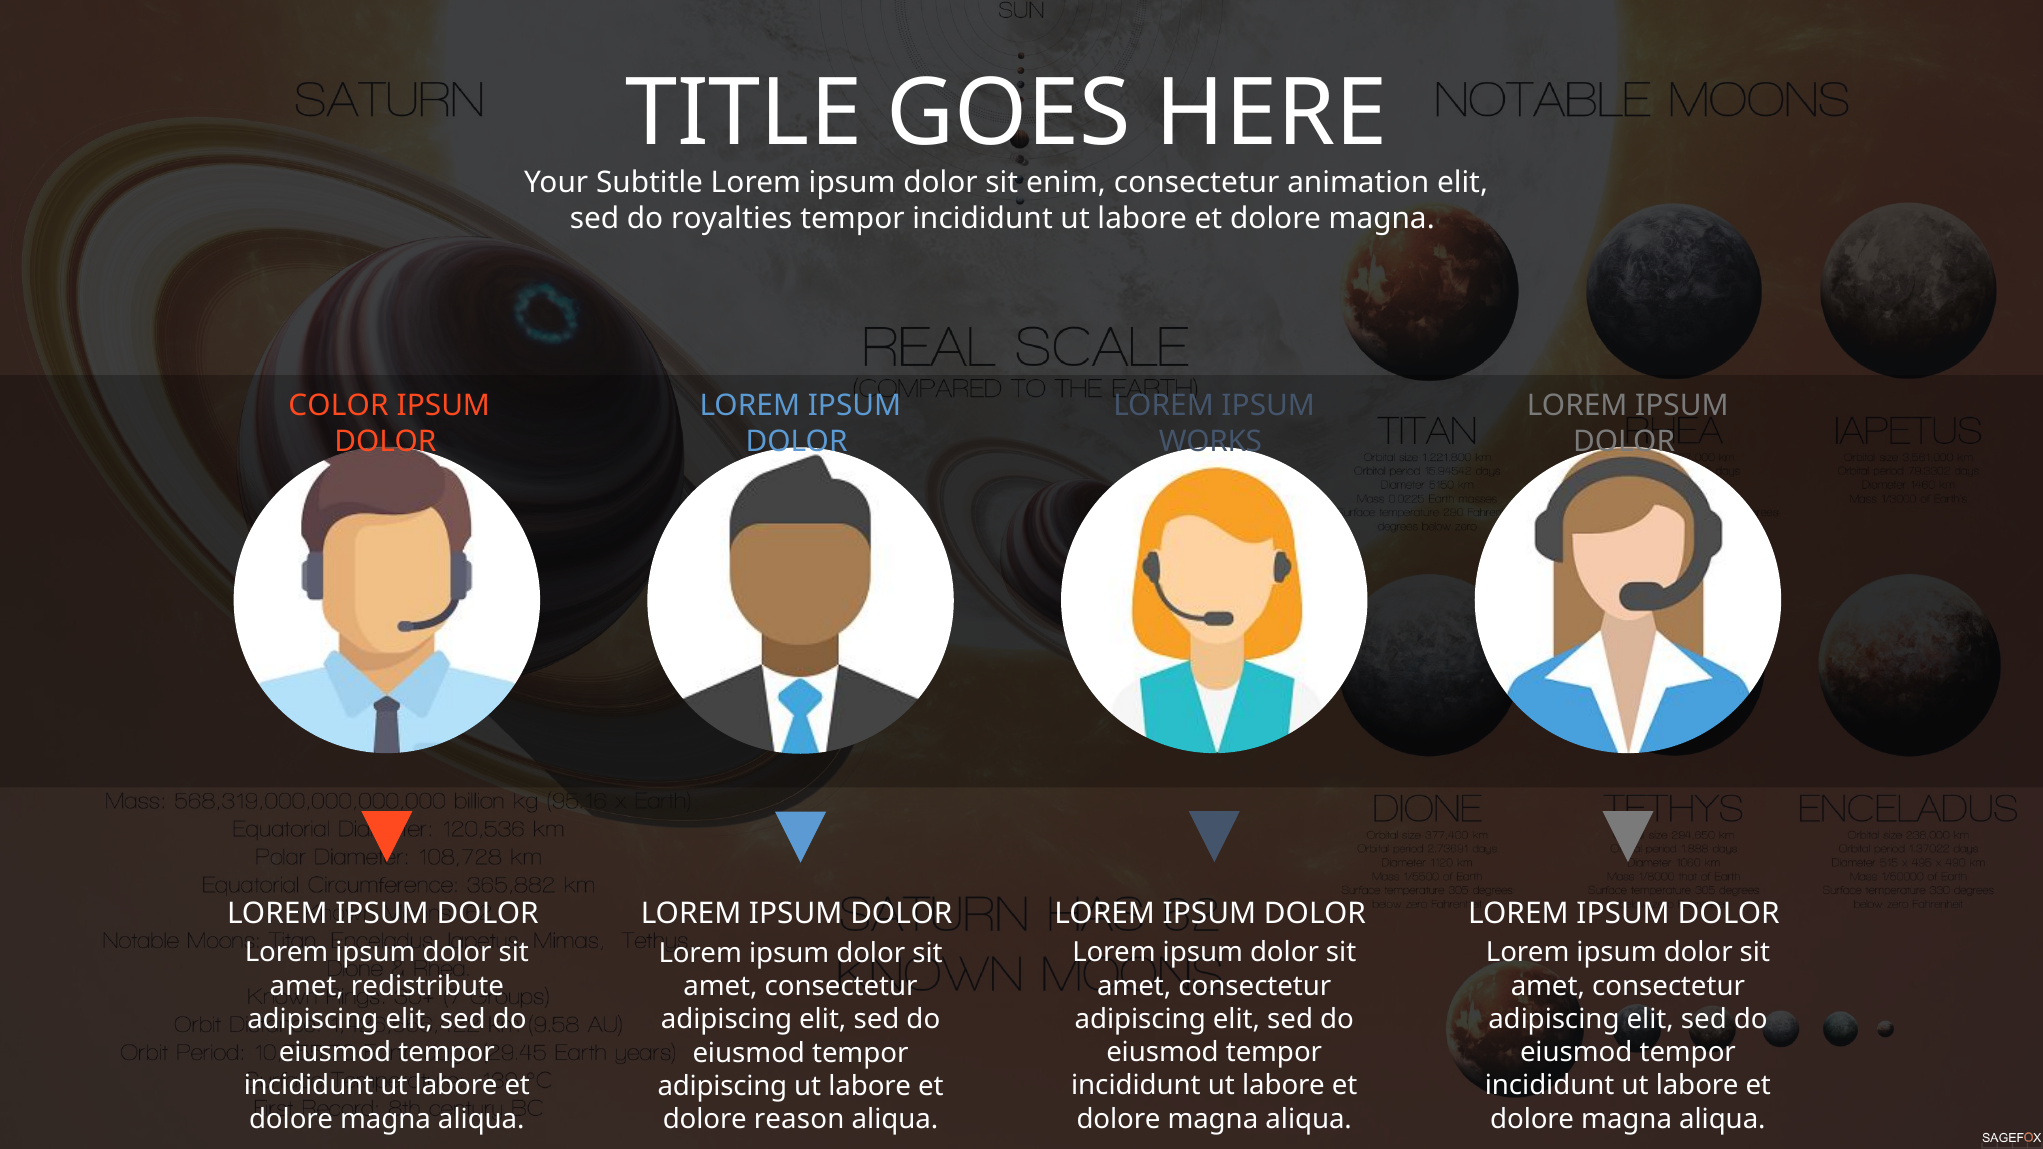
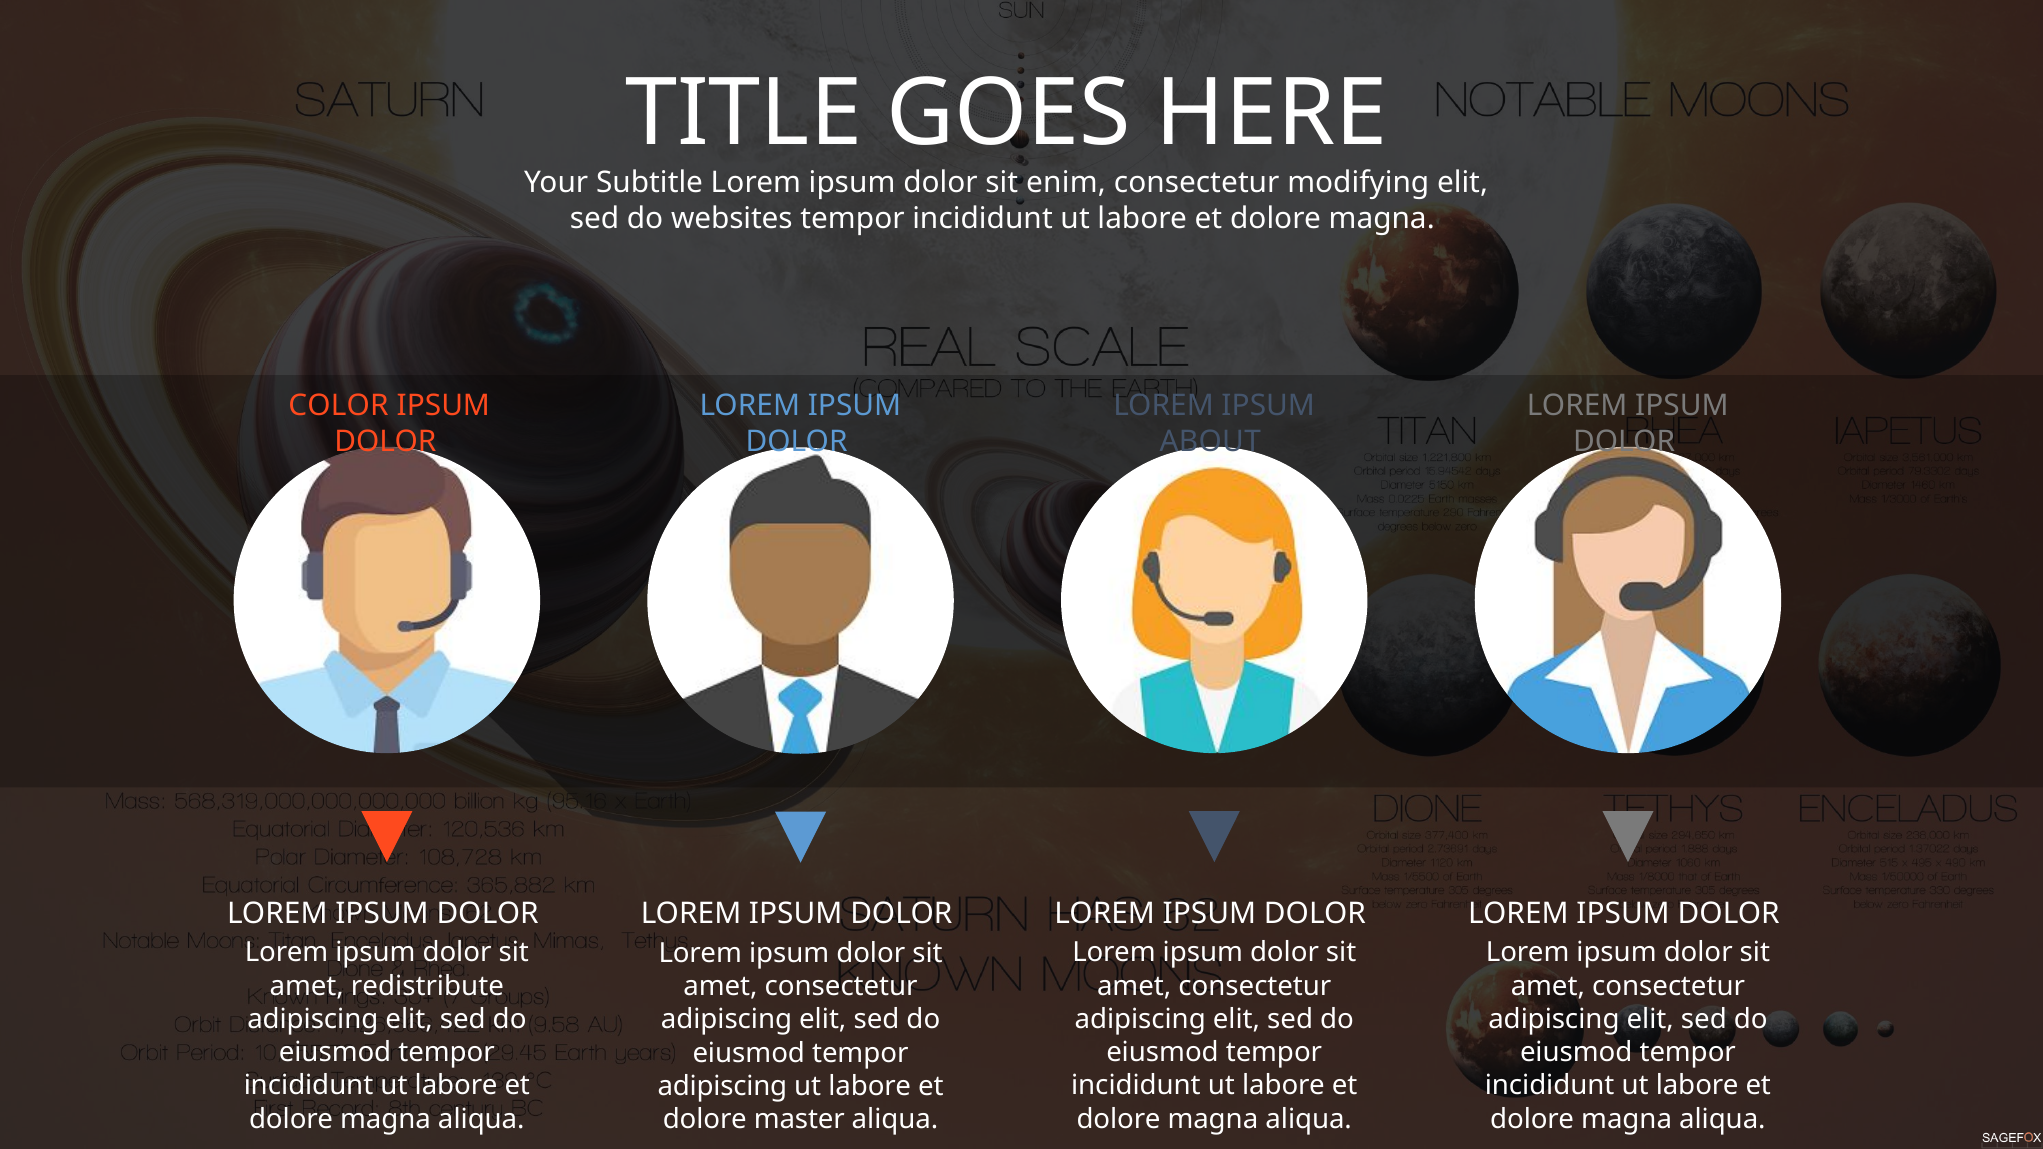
animation: animation -> modifying (1358, 183)
royalties: royalties -> websites (732, 219)
WORKS: WORKS -> ABOUT (1210, 442)
reason: reason -> master (799, 1120)
